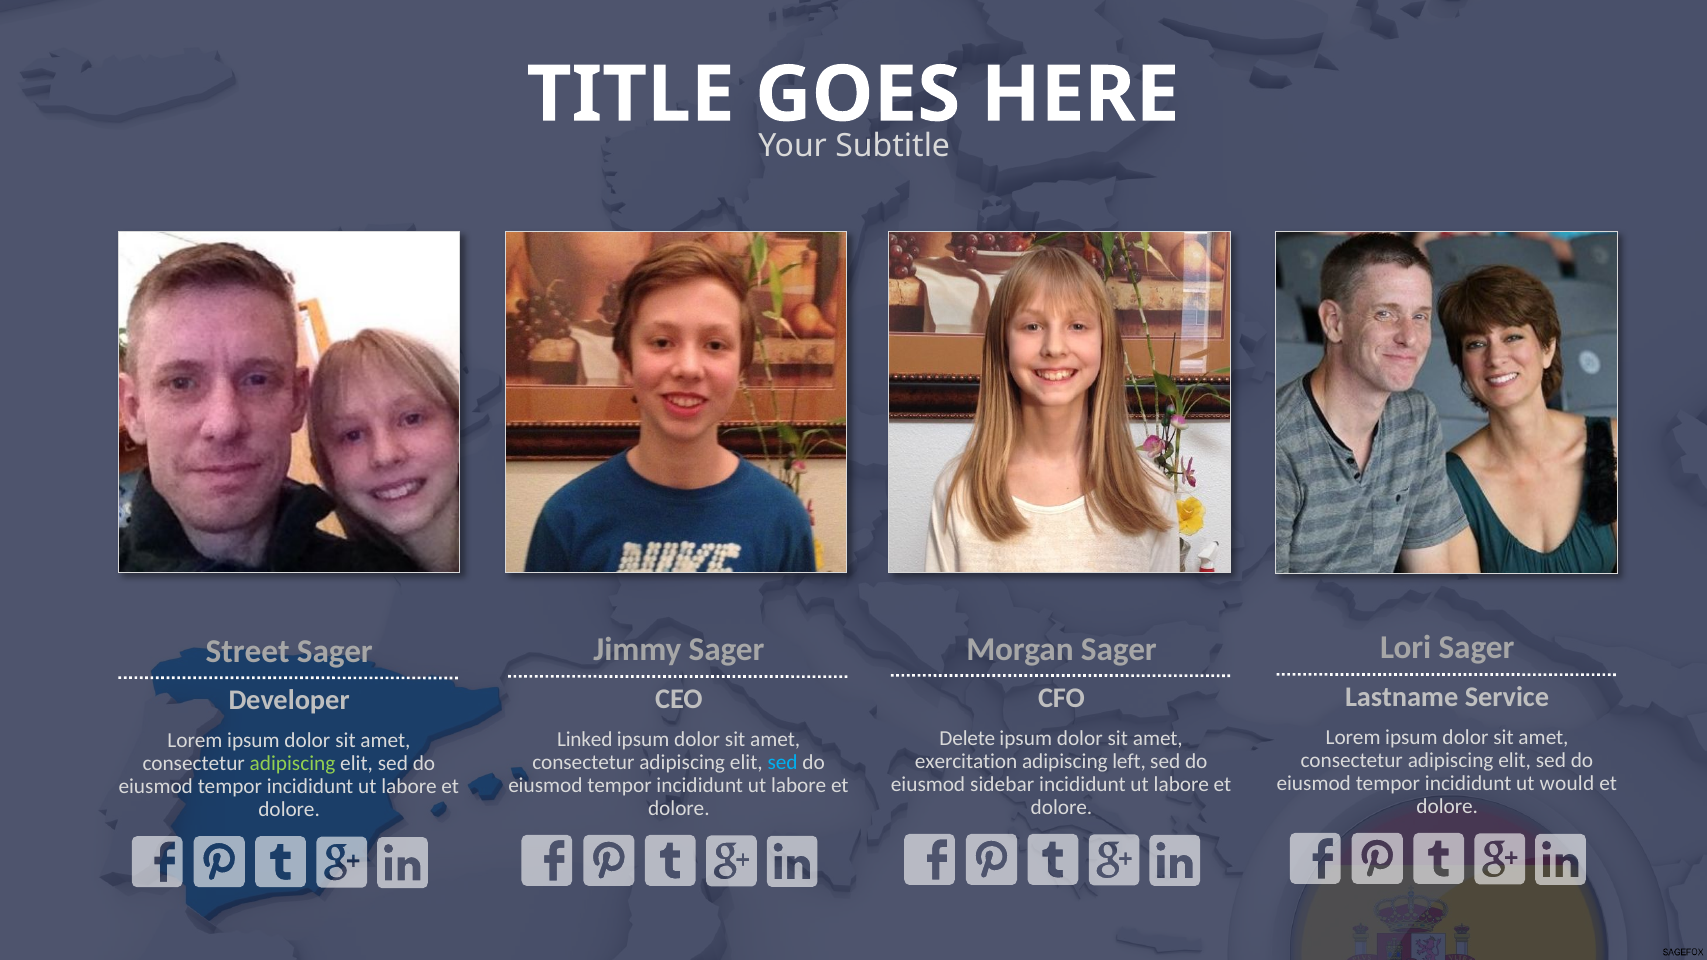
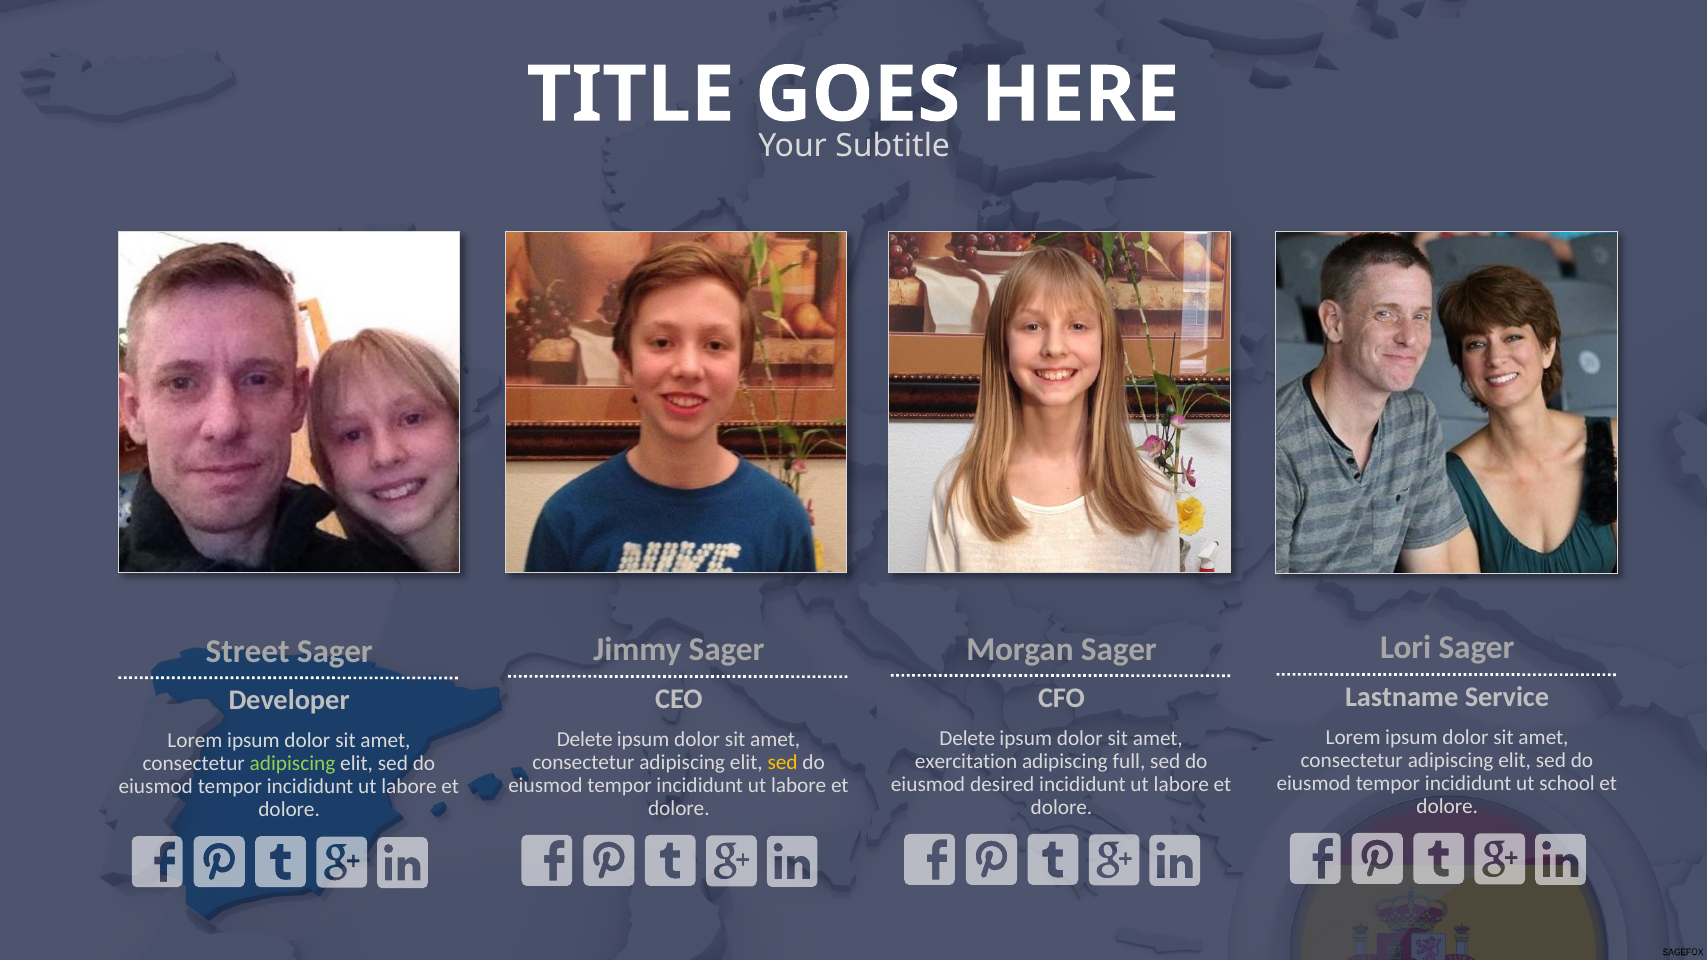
Linked: Linked -> Delete (585, 739)
left: left -> full (1129, 761)
sed colour: light blue -> yellow (783, 762)
would: would -> school (1567, 783)
sidebar: sidebar -> desired (1002, 784)
